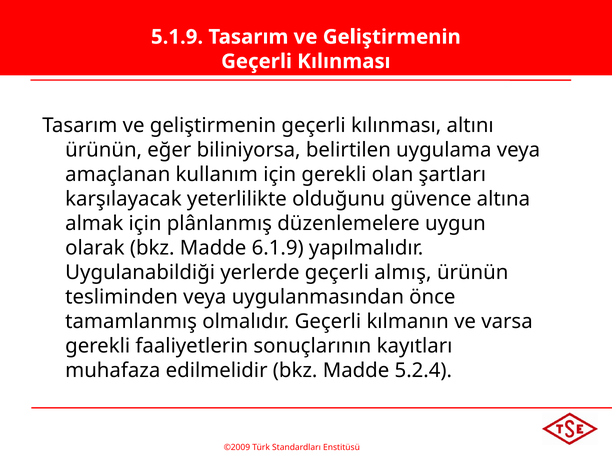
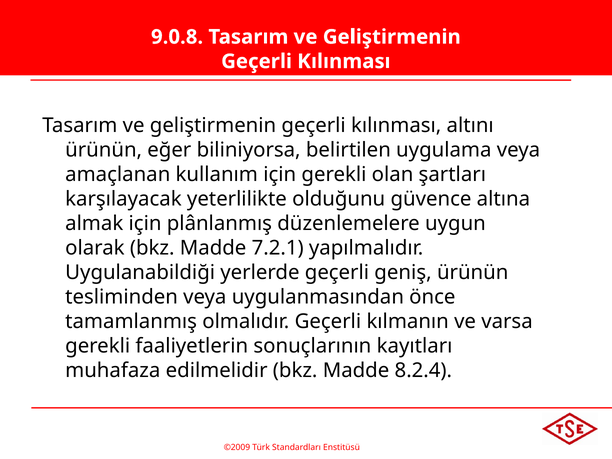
5.1.9: 5.1.9 -> 9.0.8 (177, 37)
6.1.9: 6.1.9 -> 7.2.1 (278, 248)
almış: almış -> geniş (403, 273)
5.2.4: 5.2.4 -> 8.2.4 (423, 371)
